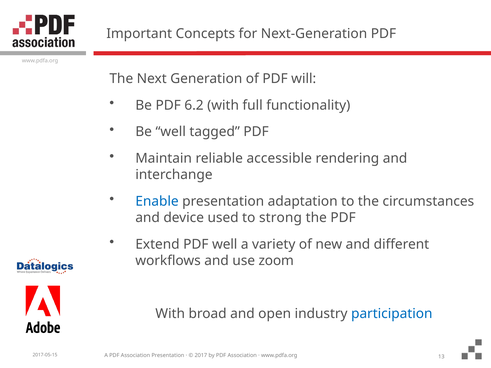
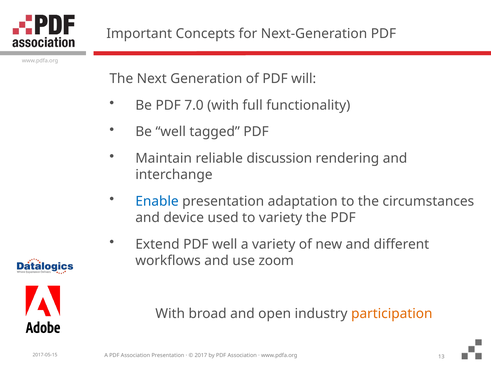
6.2: 6.2 -> 7.0 (194, 105)
accessible: accessible -> discussion (279, 159)
to strong: strong -> variety (281, 218)
participation colour: blue -> orange (392, 314)
